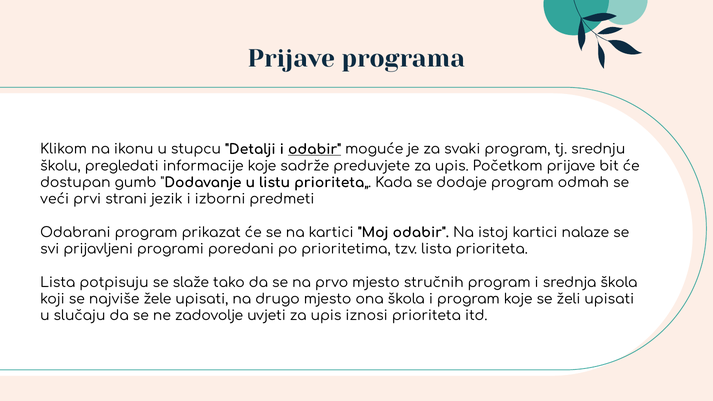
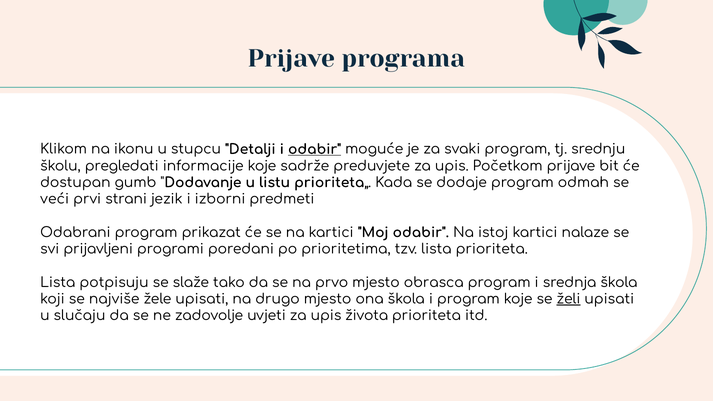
stručnih: stručnih -> obrasca (434, 283)
želi underline: none -> present (569, 299)
iznosi: iznosi -> života (367, 316)
